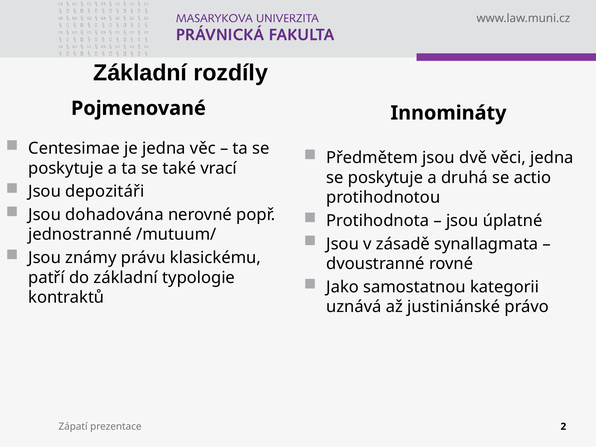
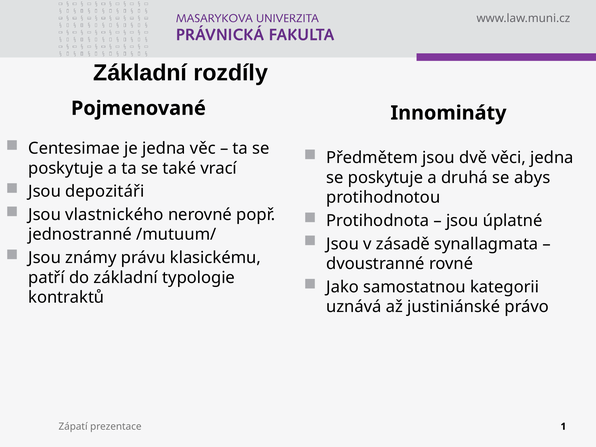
actio: actio -> abys (532, 178)
dohadována: dohadována -> vlastnického (114, 215)
2: 2 -> 1 (563, 427)
